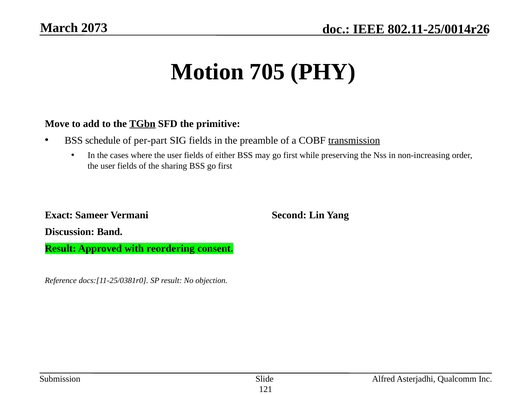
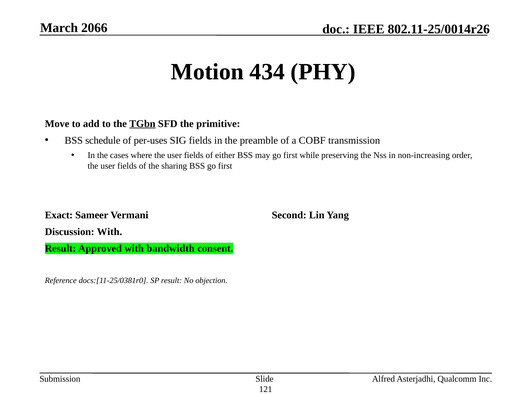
2073: 2073 -> 2066 (94, 28)
705: 705 -> 434 (267, 72)
per-part: per-part -> per-uses (151, 140)
transmission underline: present -> none (354, 140)
Discussion Band: Band -> With (110, 232)
reordering: reordering -> bandwidth (171, 249)
